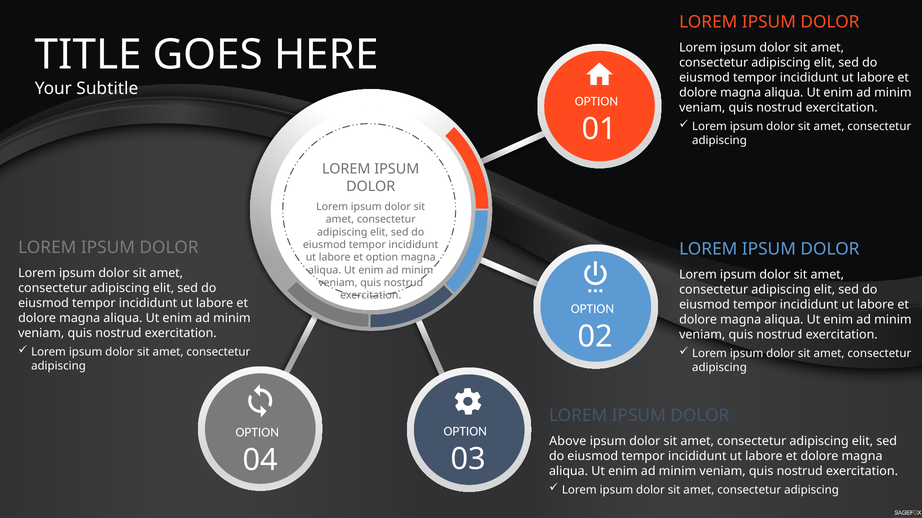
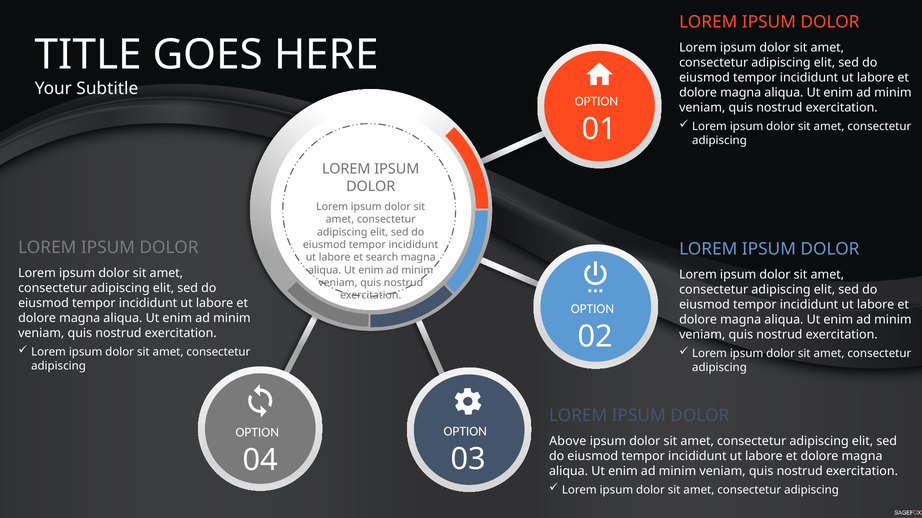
et option: option -> search (382, 258)
